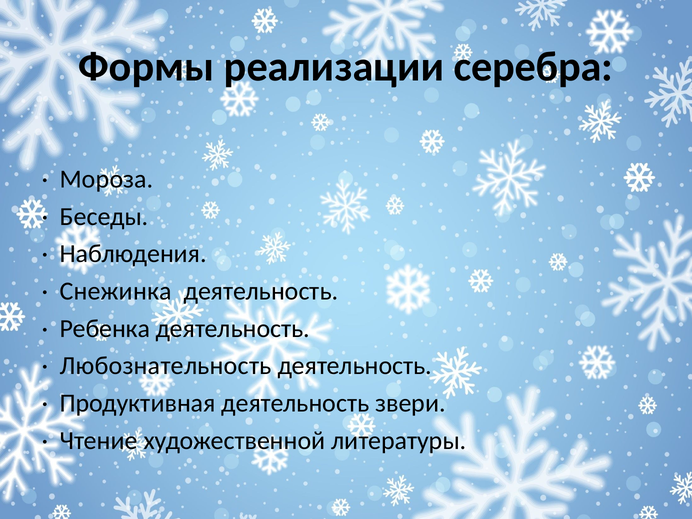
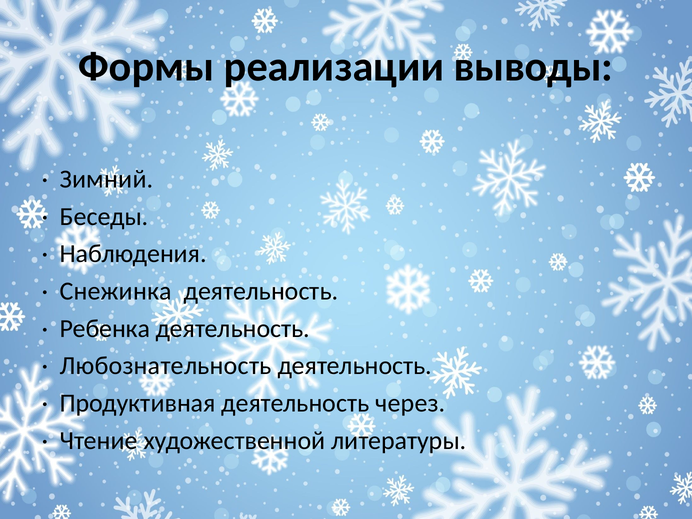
серебра: серебра -> выводы (533, 67)
Мороза: Мороза -> Зимний (107, 179)
звери: звери -> через (410, 403)
